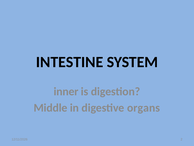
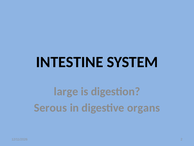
inner: inner -> large (66, 91)
Middle: Middle -> Serous (50, 107)
